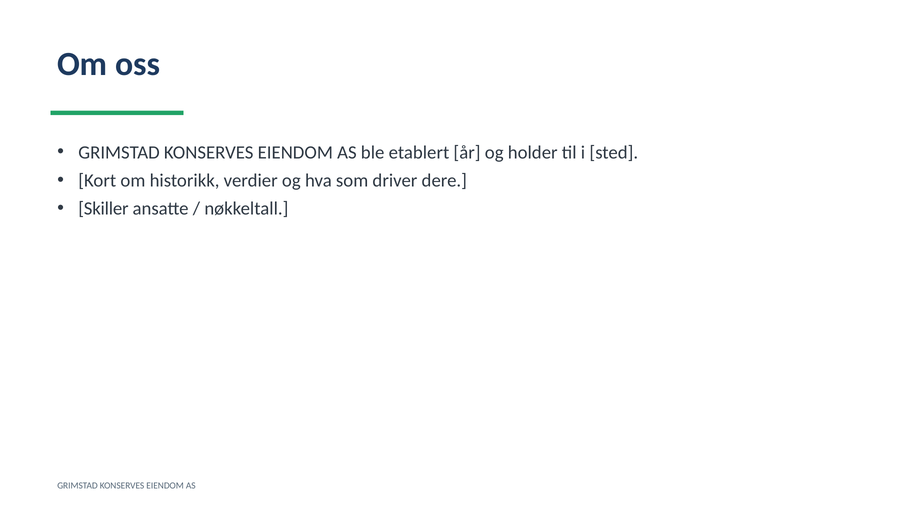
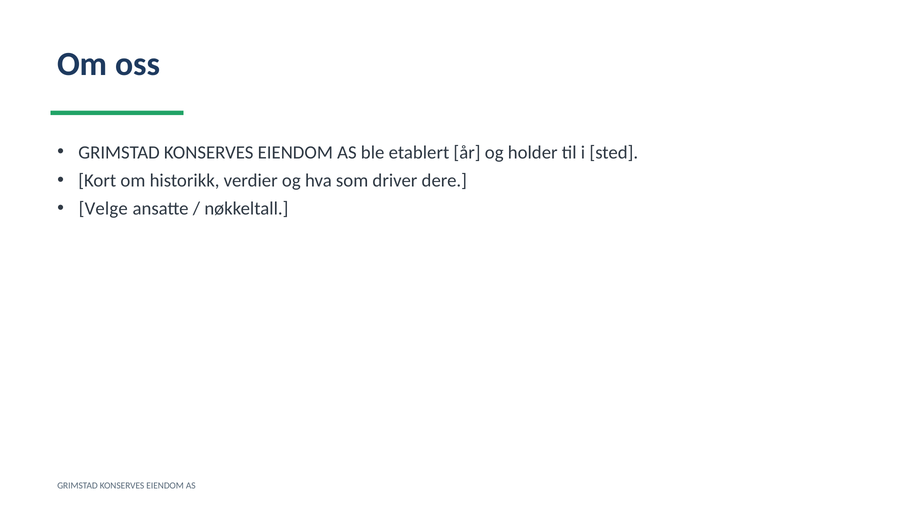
Skiller: Skiller -> Velge (103, 209)
